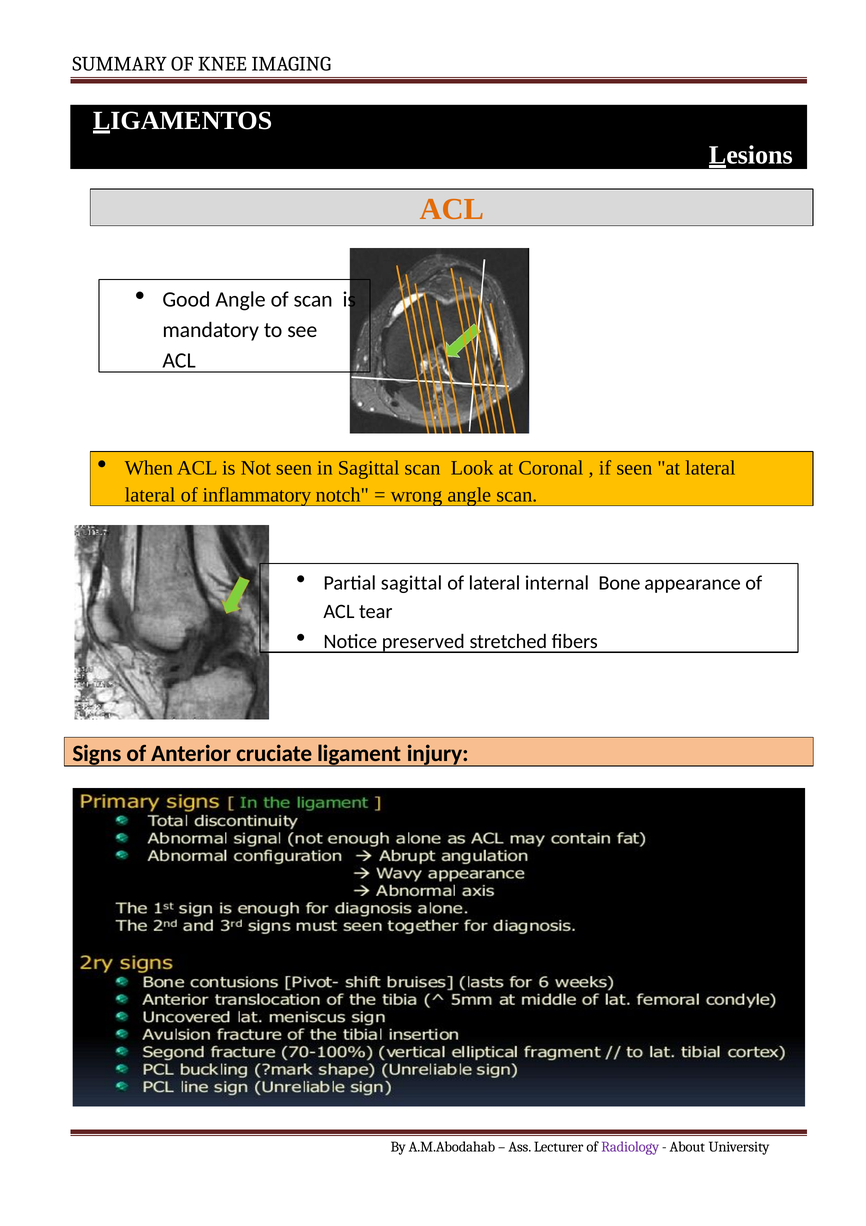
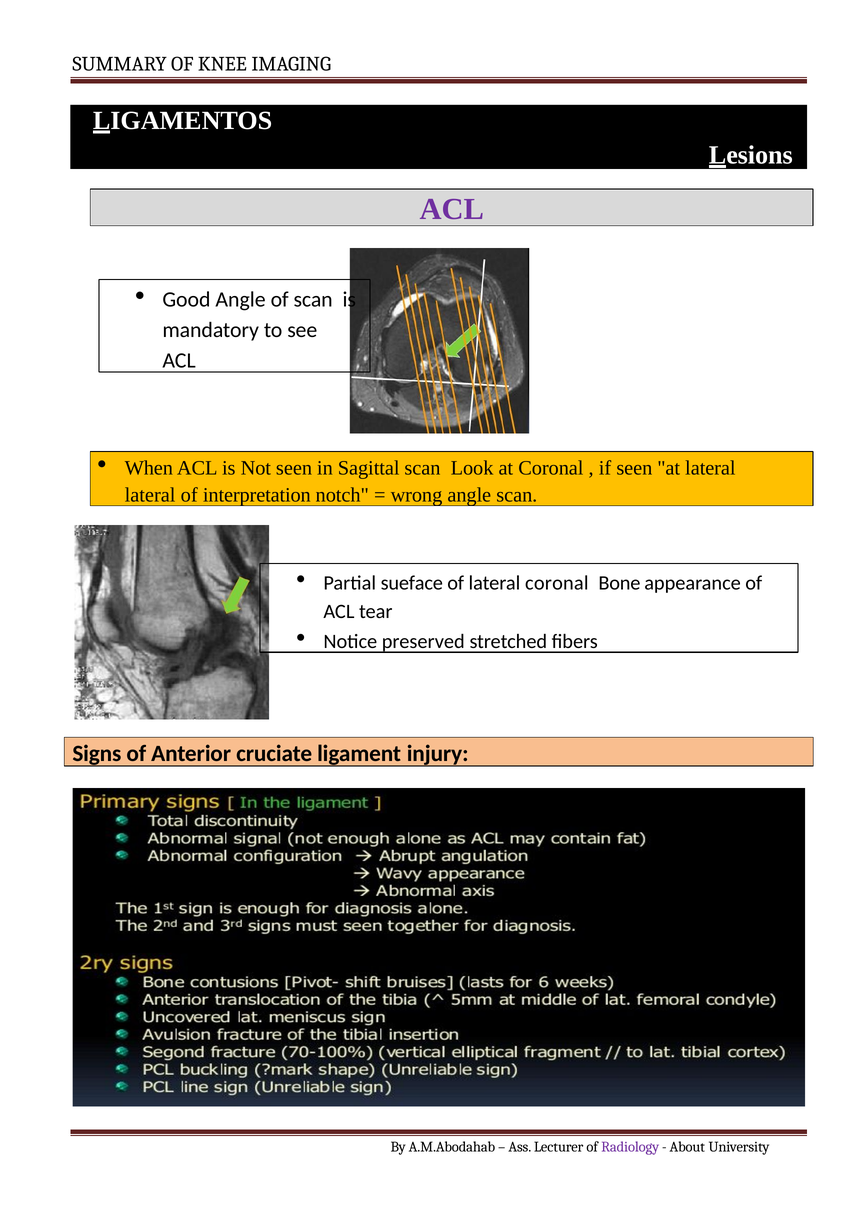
ACL colour: orange -> purple (452, 209)
inflammatory: inflammatory -> interpretation (257, 495)
Partial sagittal: sagittal -> sueface (412, 583)
lateral internal: internal -> coronal (557, 583)
